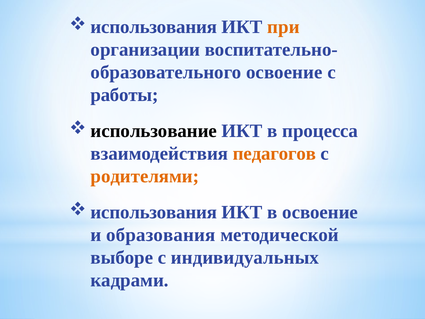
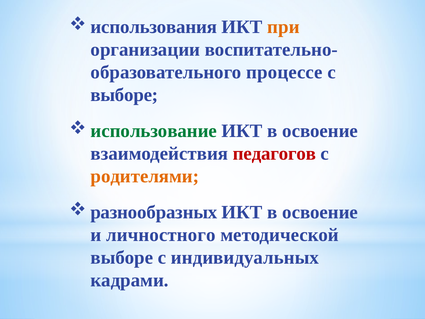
освоение: освоение -> процессе (284, 72)
работы: работы -> выборе (124, 95)
использование colour: black -> green (154, 131)
процесса: процесса -> освоение (320, 131)
педагогов colour: orange -> red (274, 154)
использования: использования -> разнообразных (154, 212)
образования: образования -> личностного (161, 235)
